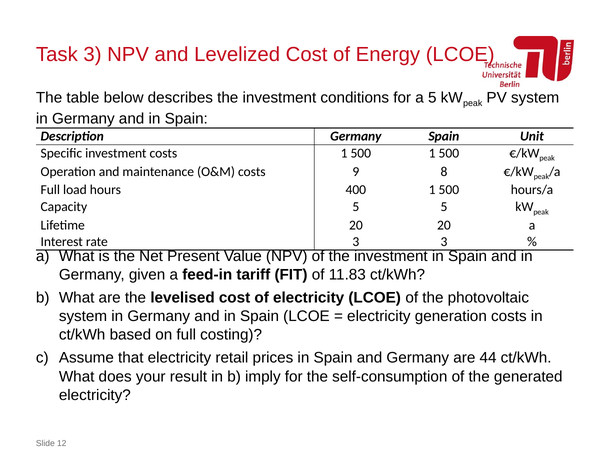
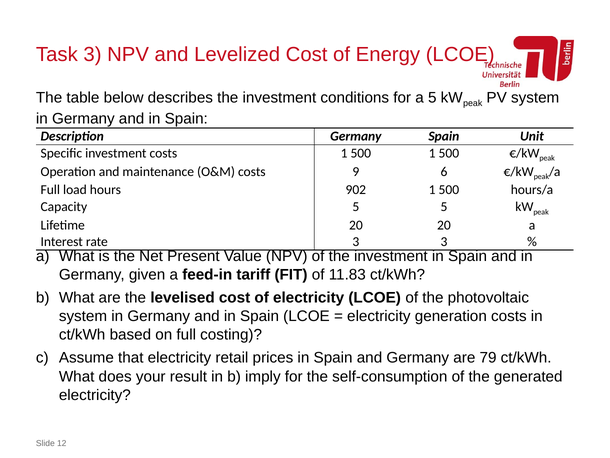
8: 8 -> 6 (444, 171)
400: 400 -> 902 (356, 190)
44: 44 -> 79 (488, 357)
